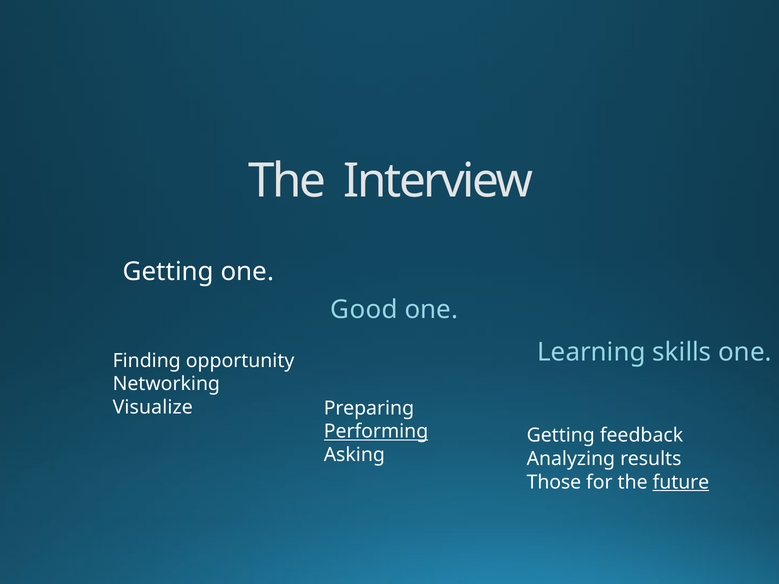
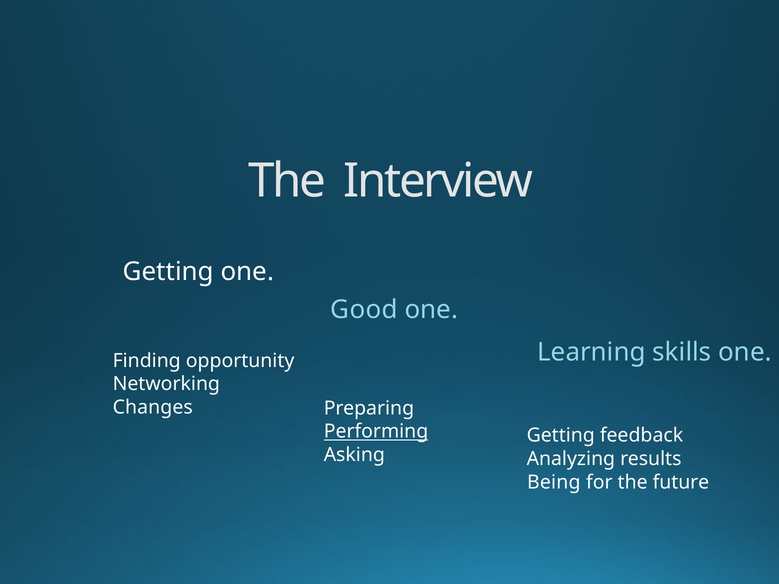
Visualize: Visualize -> Changes (153, 408)
Those: Those -> Being (554, 482)
future underline: present -> none (681, 482)
